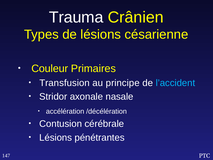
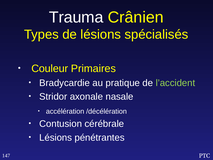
césarienne: césarienne -> spécialisés (156, 34)
Transfusion: Transfusion -> Bradycardie (65, 83)
principe: principe -> pratique (123, 83)
l’accident colour: light blue -> light green (175, 83)
